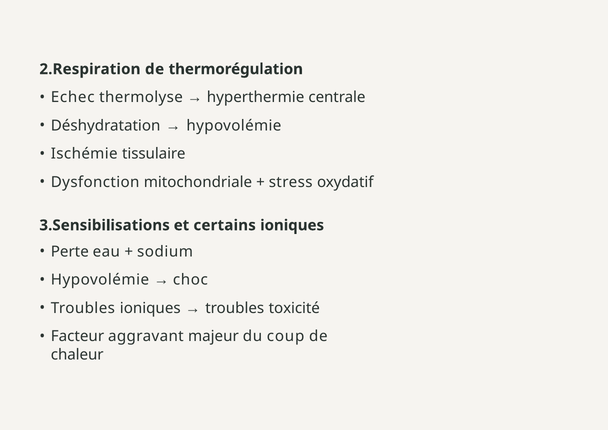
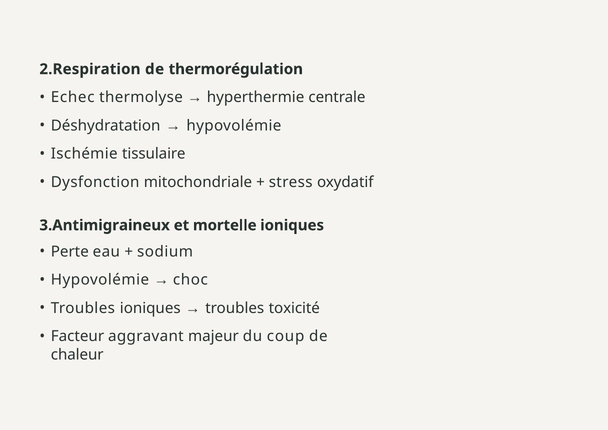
3.Sensibilisations: 3.Sensibilisations -> 3.Antimigraineux (105, 225)
certains: certains -> mortelle (225, 225)
